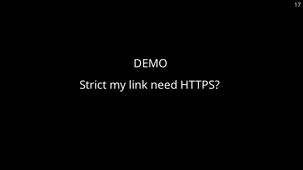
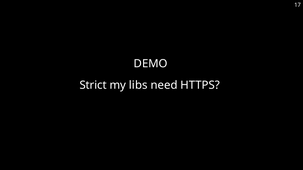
link: link -> libs (138, 85)
